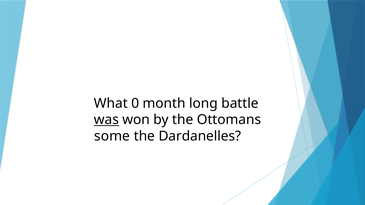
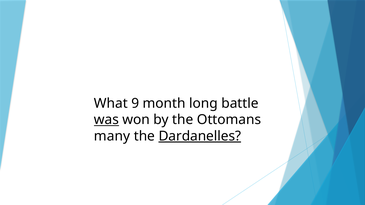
0: 0 -> 9 (135, 103)
some: some -> many (112, 136)
Dardanelles underline: none -> present (200, 136)
